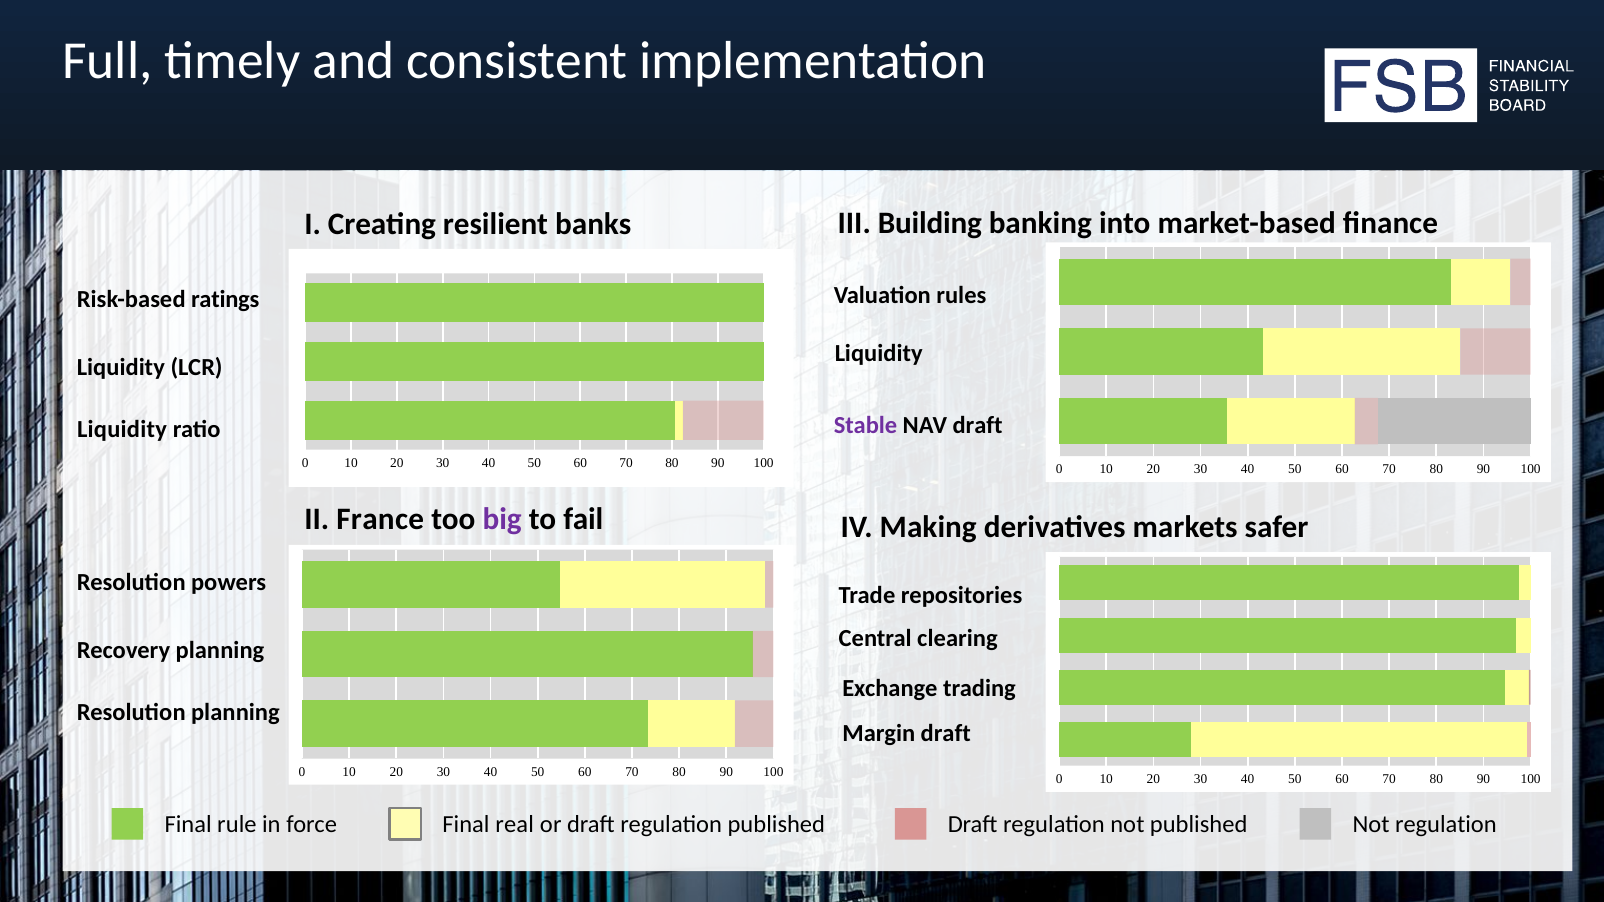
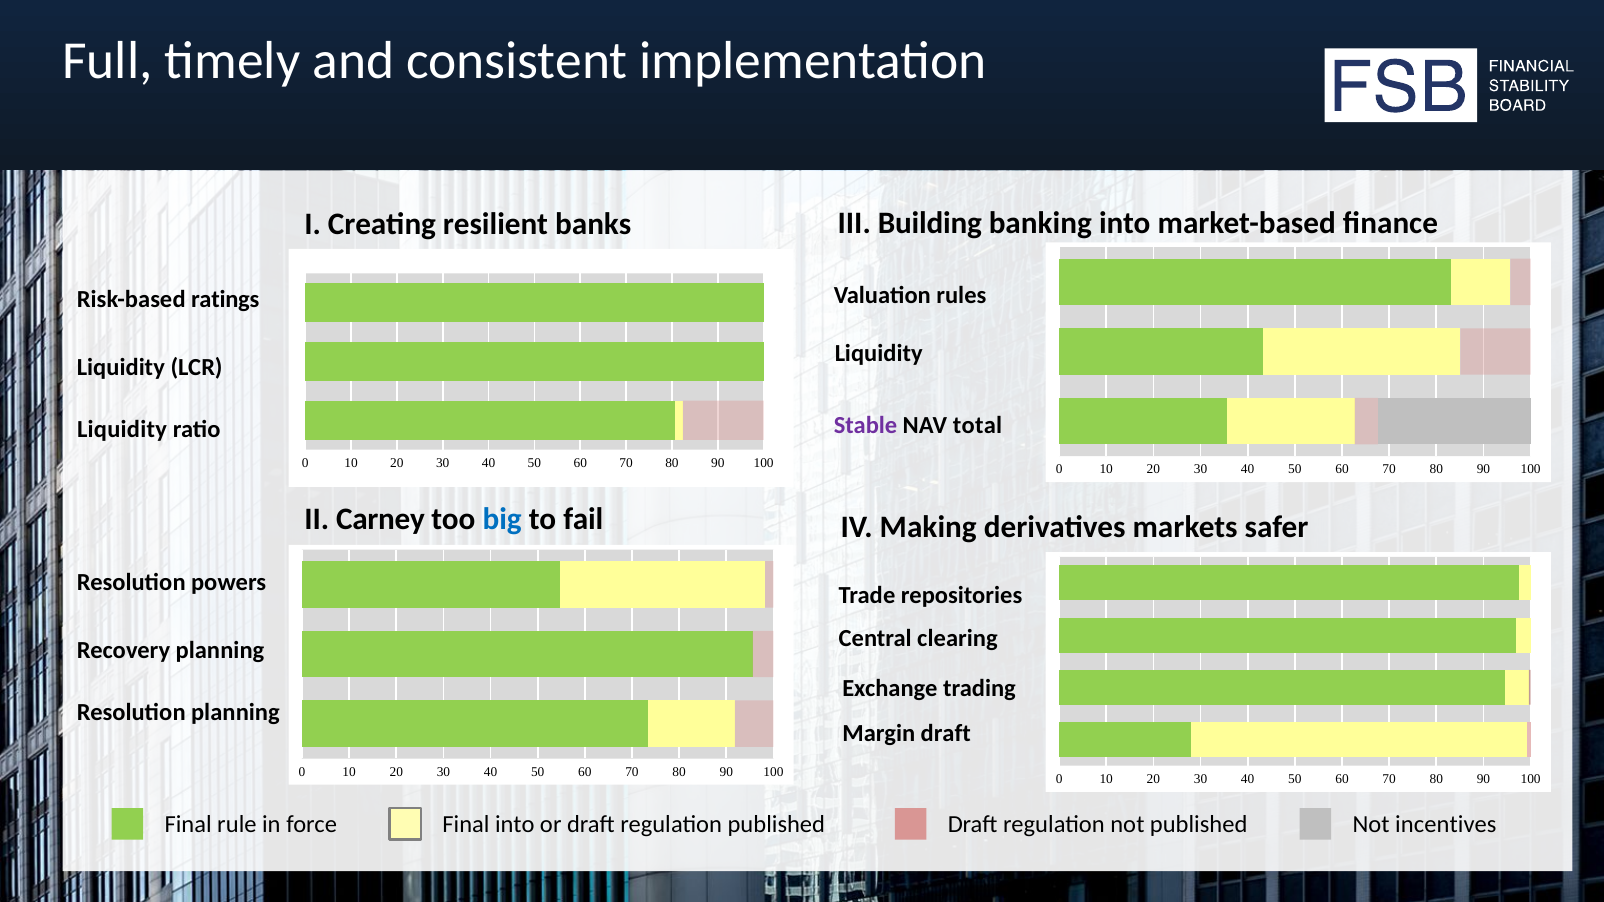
NAV draft: draft -> total (978, 425)
France: France -> Carney (380, 520)
big colour: purple -> blue (502, 520)
Final real: real -> into (515, 825)
Not regulation: regulation -> incentives (1446, 825)
